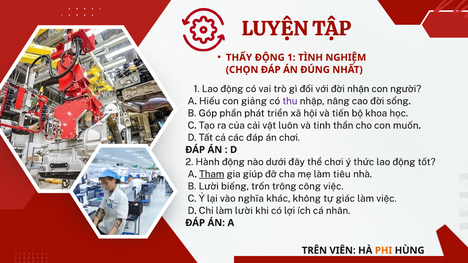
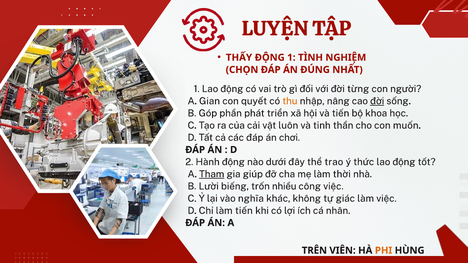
nhận: nhận -> từng (358, 89)
Hiếu: Hiếu -> Gian (210, 101)
giảng: giảng -> quyết (254, 101)
thu colour: purple -> orange (290, 101)
đời underline: none -> present (377, 101)
thể chơi: chơi -> trao (334, 162)
tiêu: tiêu -> thời (342, 174)
trông: trông -> nhiều (284, 186)
làm lười: lười -> tiến (244, 211)
